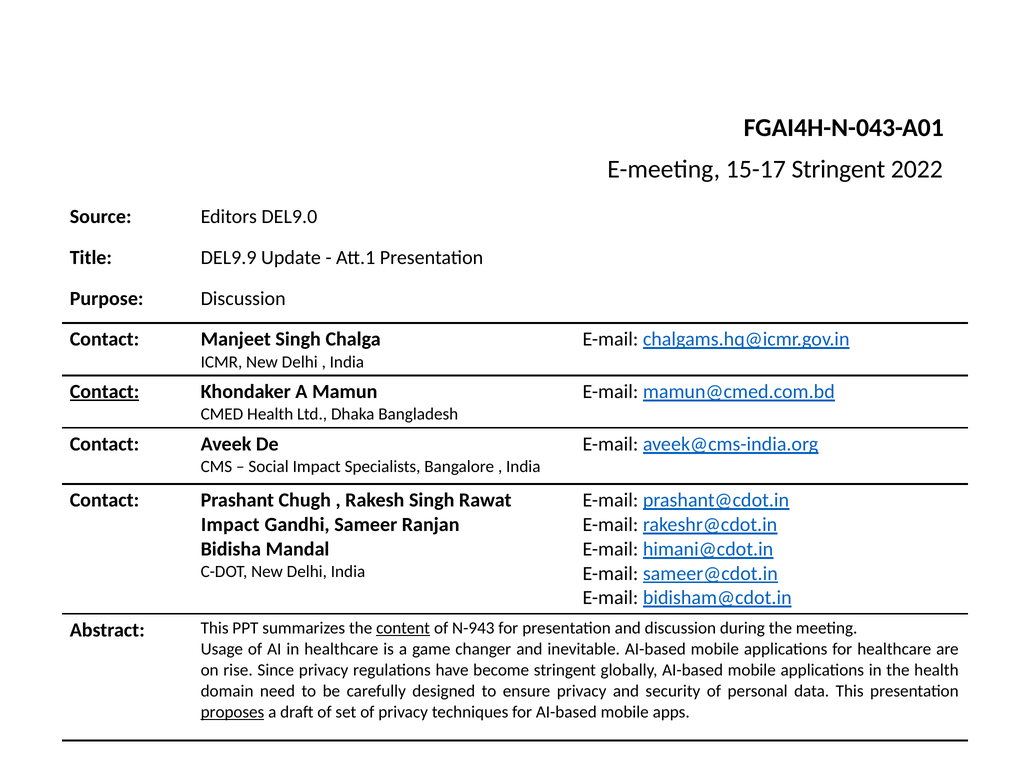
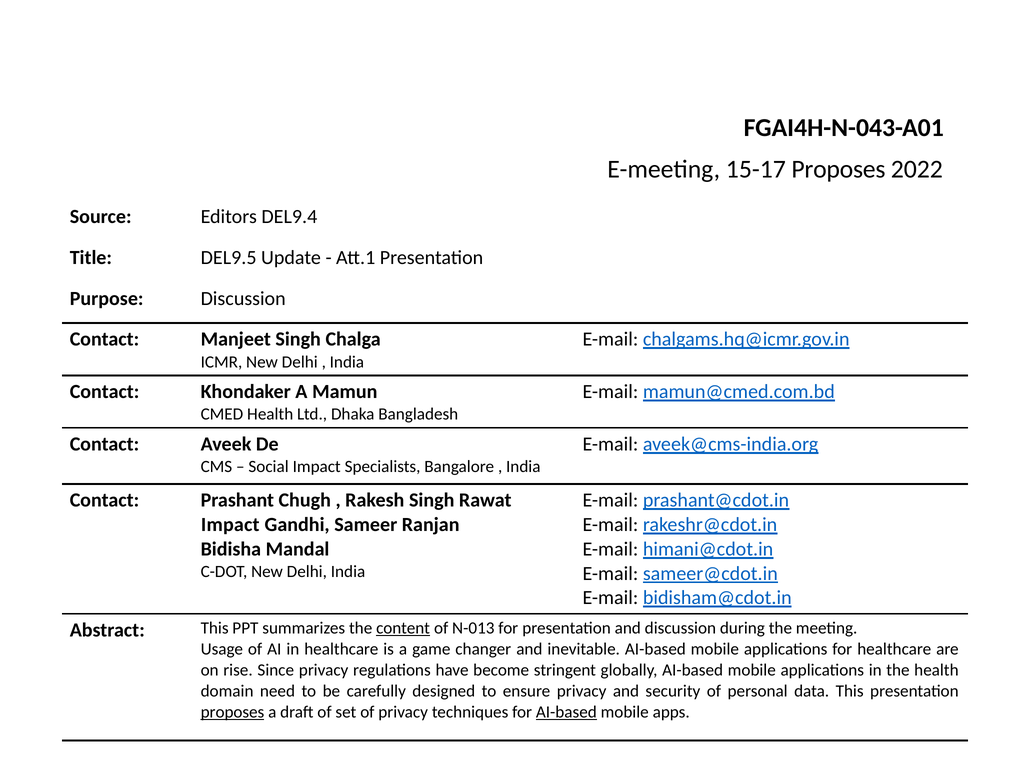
15-17 Stringent: Stringent -> Proposes (838, 169)
DEL9.0: DEL9.0 -> DEL9.4 (289, 217)
DEL9.9: DEL9.9 -> DEL9.5 (229, 257)
Contact underline: present -> none (105, 391)
N-943: N-943 -> N-013 (473, 628)
AI-based underline: none -> present (566, 711)
